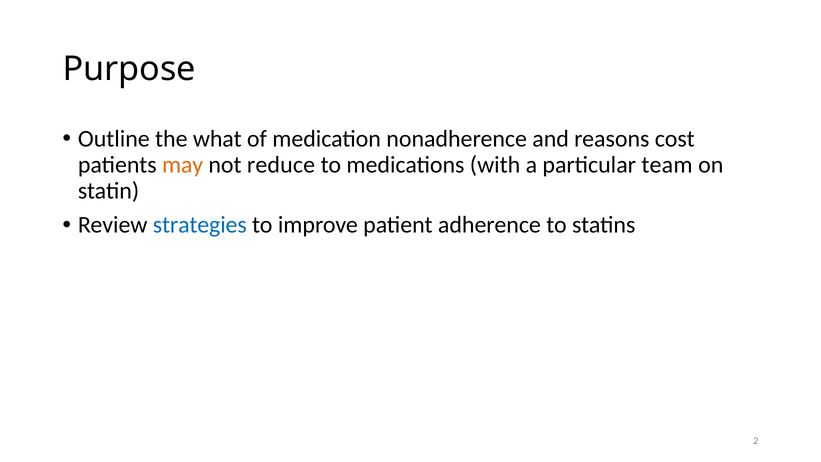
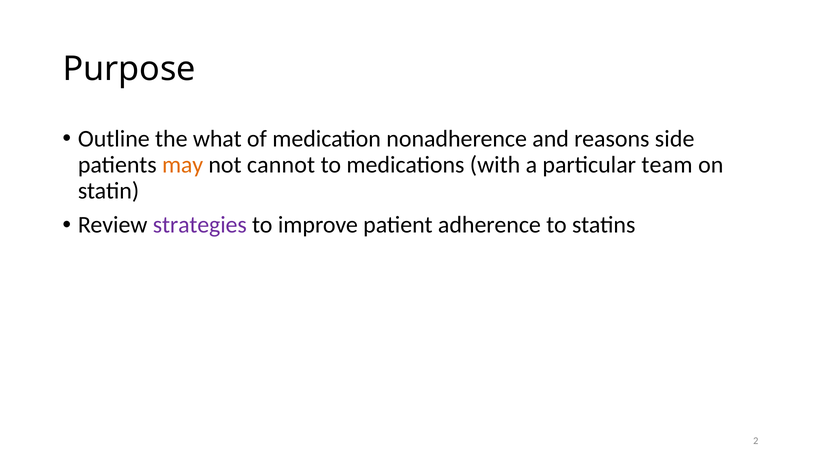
cost: cost -> side (675, 139)
reduce: reduce -> cannot (281, 165)
strategies colour: blue -> purple (200, 225)
